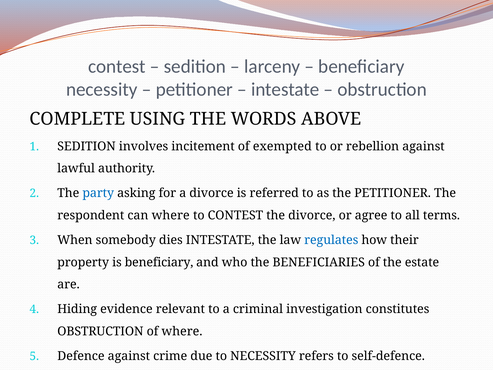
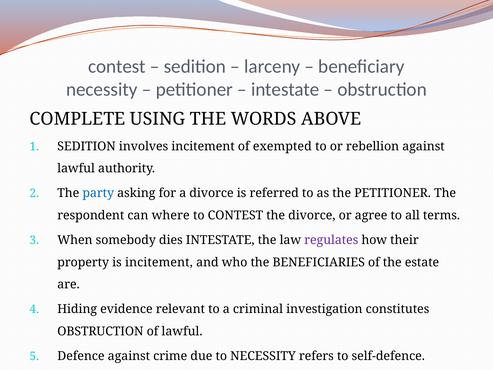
regulates colour: blue -> purple (331, 240)
is beneficiary: beneficiary -> incitement (159, 262)
of where: where -> lawful (182, 331)
